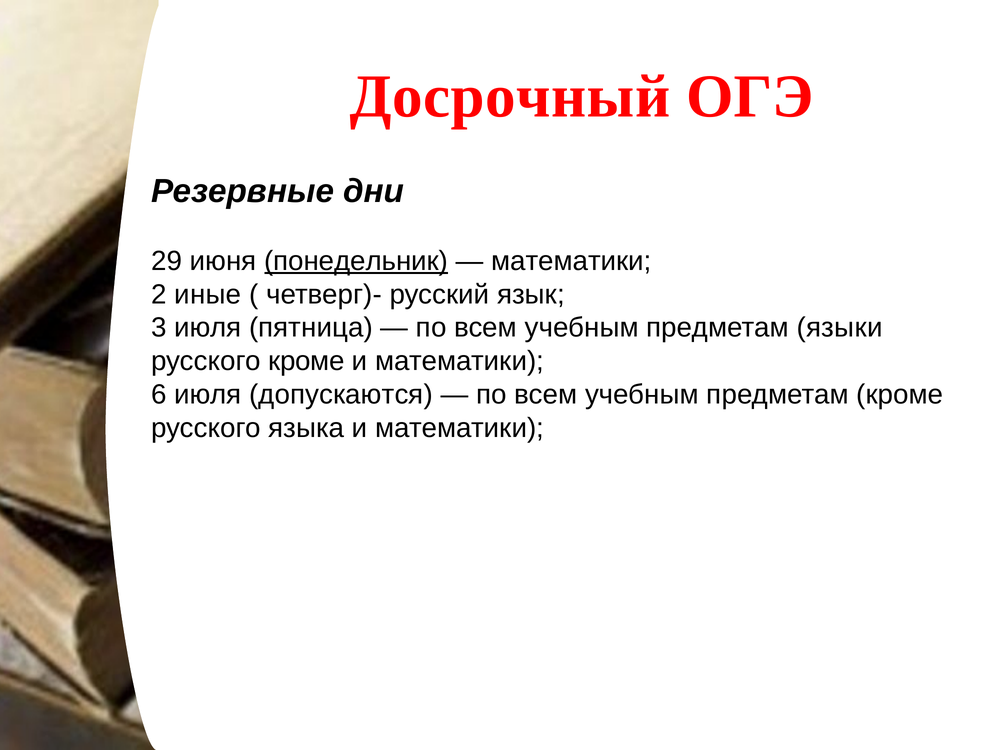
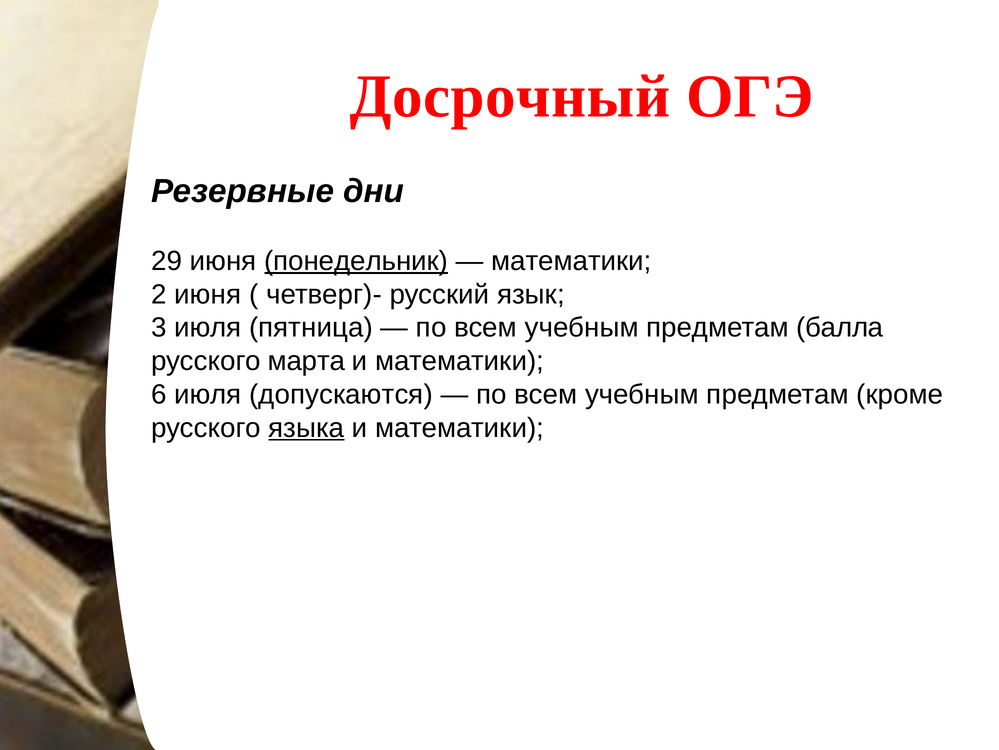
2 иные: иные -> июня (208, 294)
языки: языки -> балла (840, 327)
русского кроме: кроме -> марта (306, 361)
языка underline: none -> present (306, 427)
